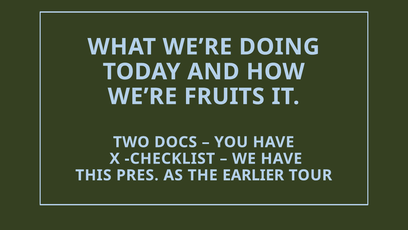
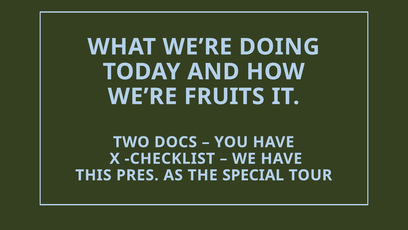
EARLIER: EARLIER -> SPECIAL (253, 175)
